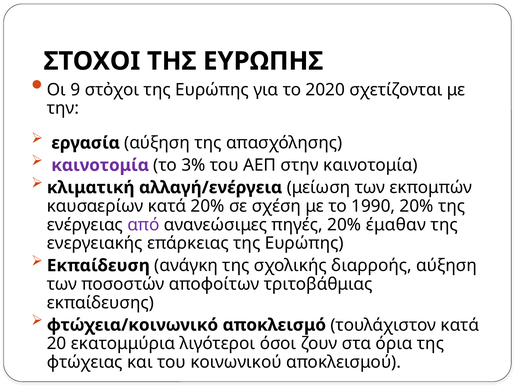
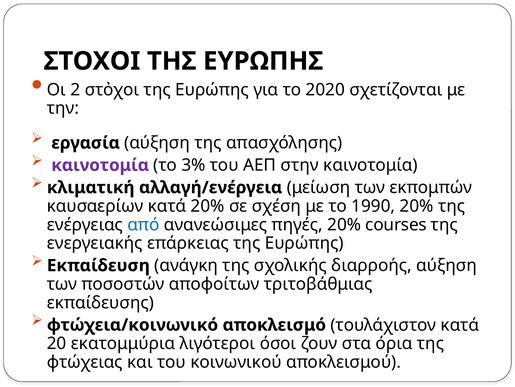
9: 9 -> 2 (75, 90)
από colour: purple -> blue (143, 224)
έμαθαν: έμαθαν -> courses (396, 224)
